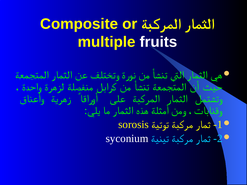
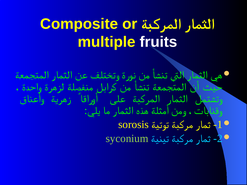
syconium colour: white -> light green (127, 139)
